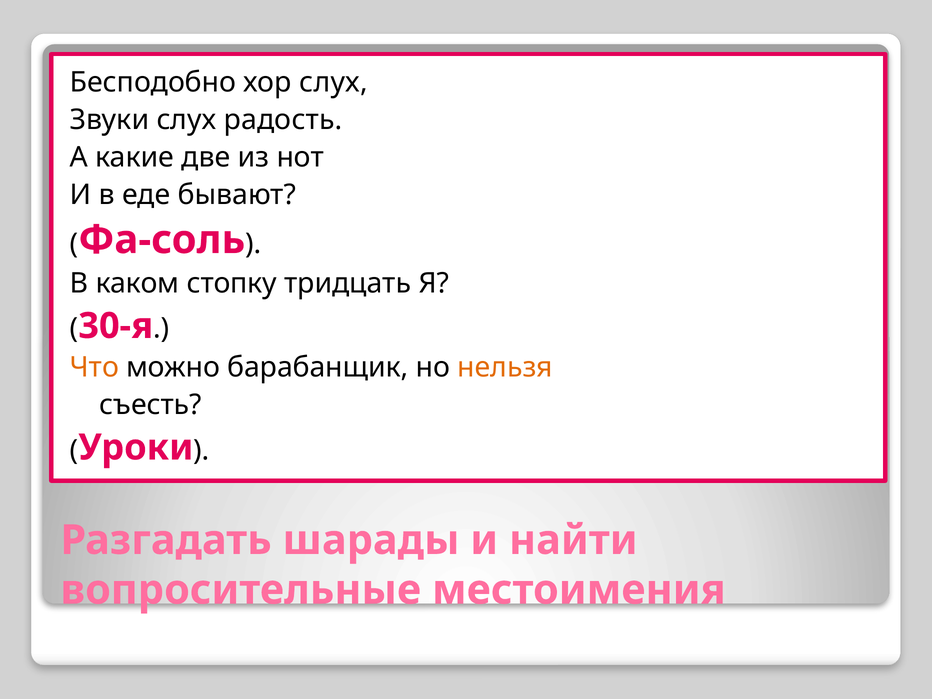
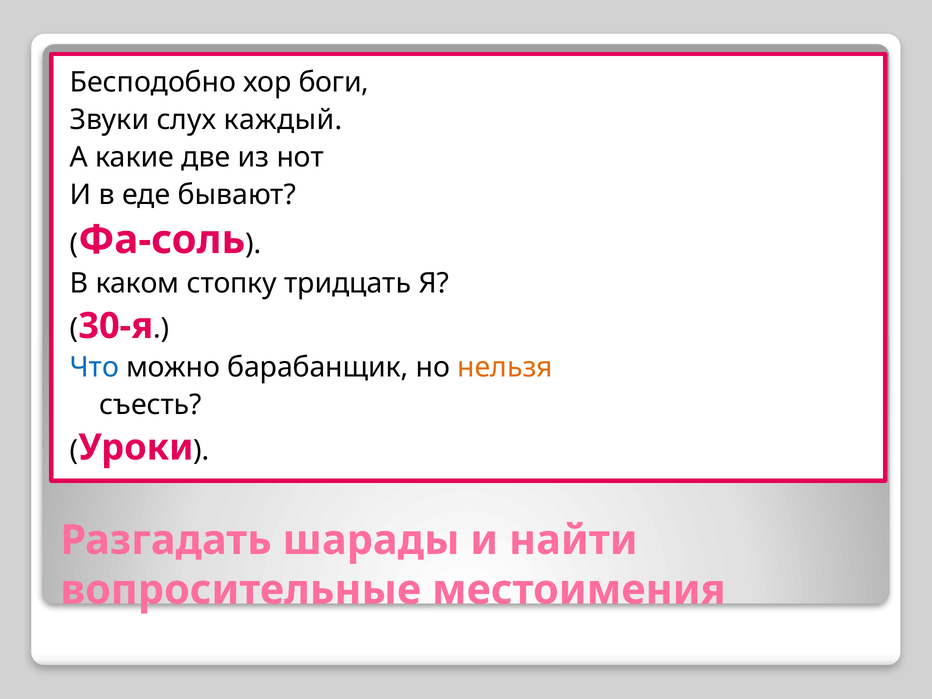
хор слух: слух -> боги (334, 82)
радость: радость -> каждый (283, 120)
Что colour: orange -> blue (94, 368)
